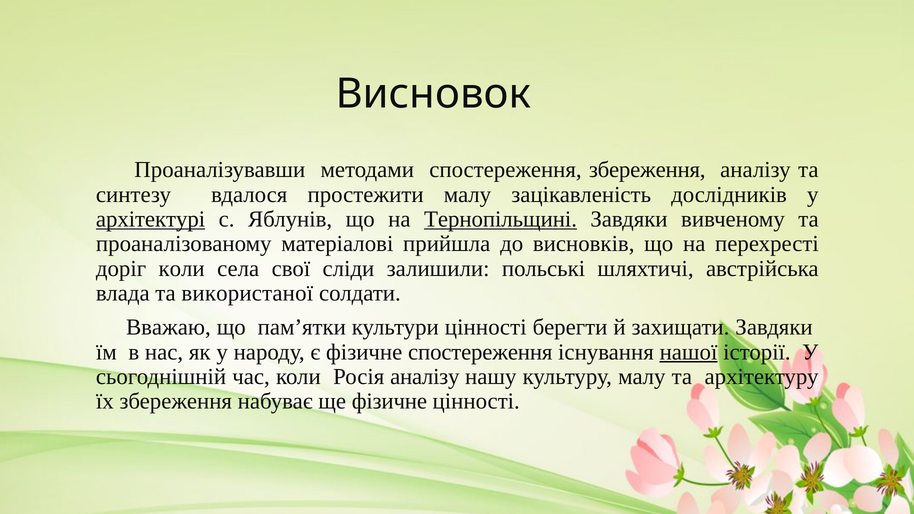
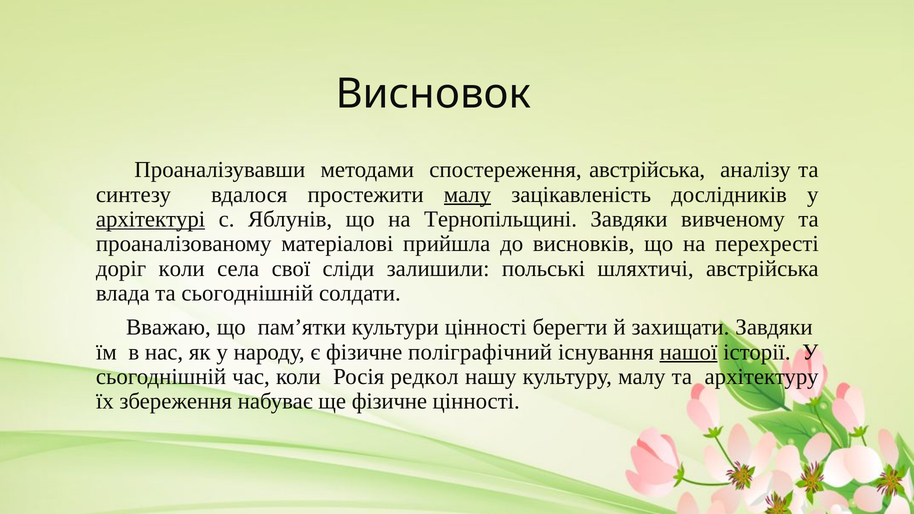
спостереження збереження: збереження -> австрійська (647, 170)
малу underline: none -> present (467, 195)
Тернопільщині underline: present -> none (501, 219)
та використаної: використаної -> сьогоднішній (247, 293)
фізичне спостереження: спостереження -> поліграфічний (480, 352)
Росія аналізу: аналізу -> редкол (425, 377)
